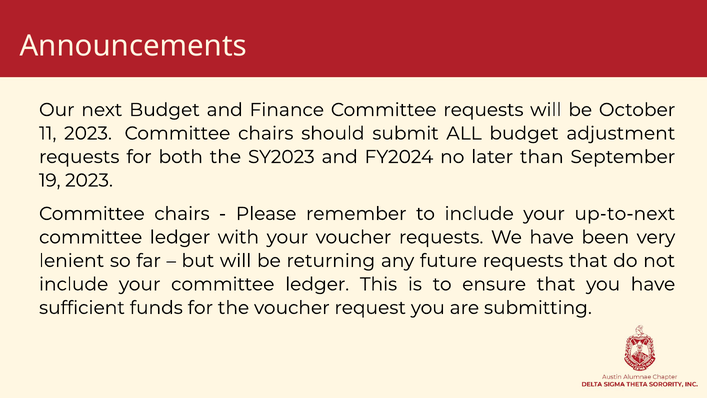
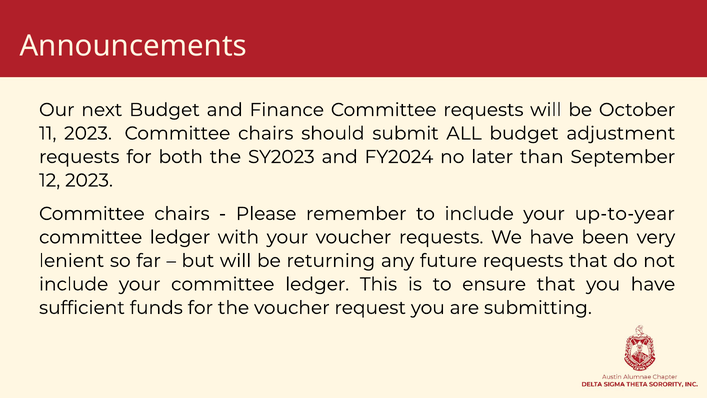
19: 19 -> 12 (50, 180)
up-to-next: up-to-next -> up-to-year (625, 214)
